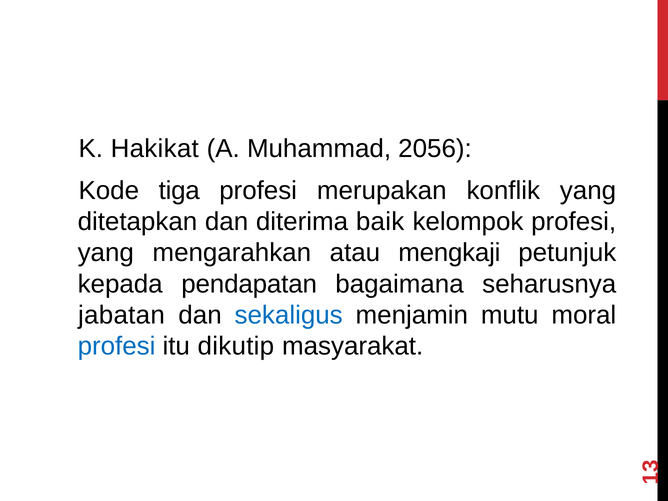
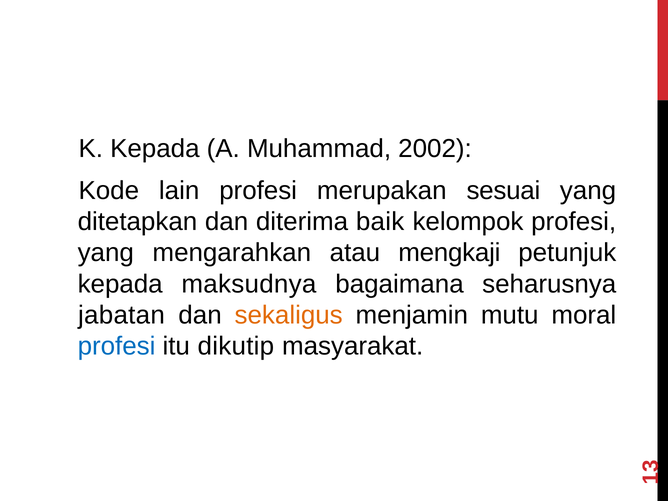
K Hakikat: Hakikat -> Kepada (155, 149)
2056: 2056 -> 2002 (435, 149)
tiga: tiga -> lain (179, 191)
konflik: konflik -> sesuai (503, 191)
pendapatan: pendapatan -> maksudnya (249, 284)
sekaligus colour: blue -> orange (289, 315)
